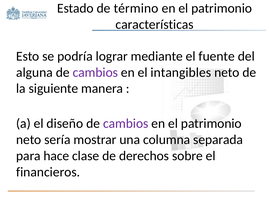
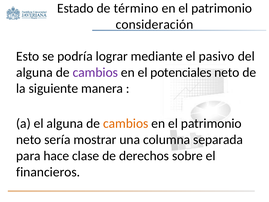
características: características -> consideración (155, 24)
fuente: fuente -> pasivo (217, 56)
intangibles: intangibles -> potenciales (181, 72)
el diseño: diseño -> alguna (65, 123)
cambios colour: purple -> orange (126, 123)
